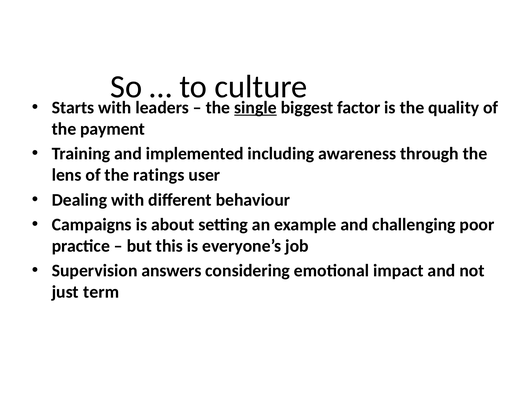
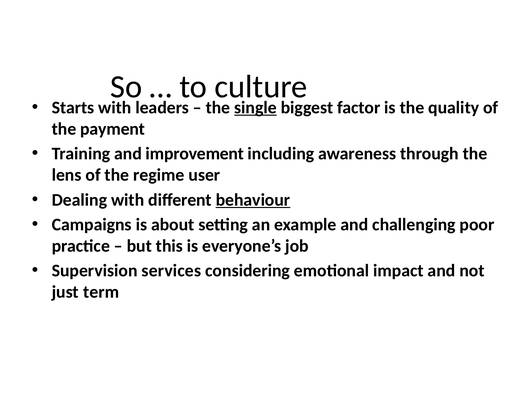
implemented: implemented -> improvement (195, 153)
ratings: ratings -> regime (159, 175)
behaviour underline: none -> present (253, 199)
answers: answers -> services (171, 270)
